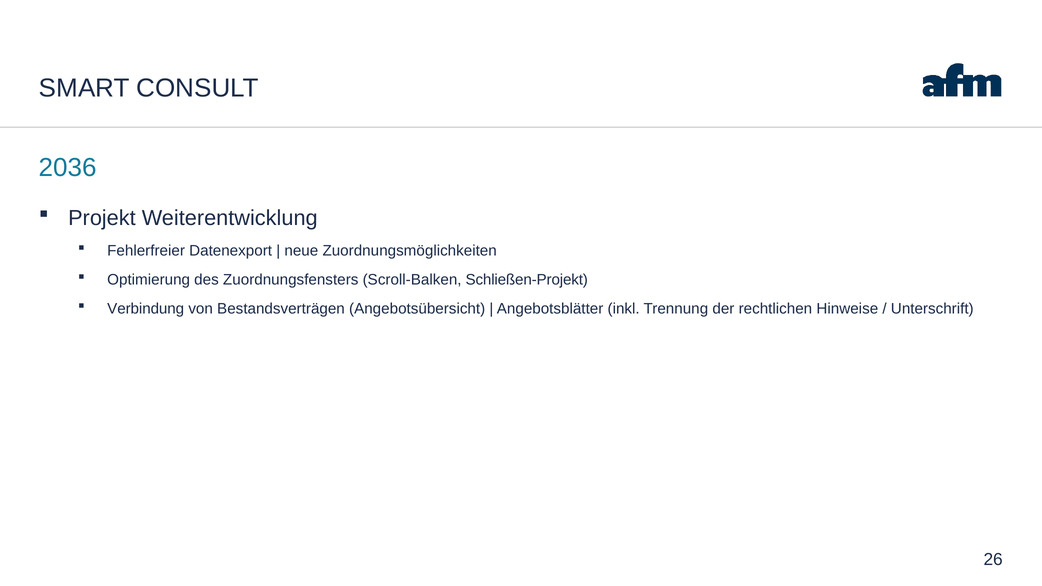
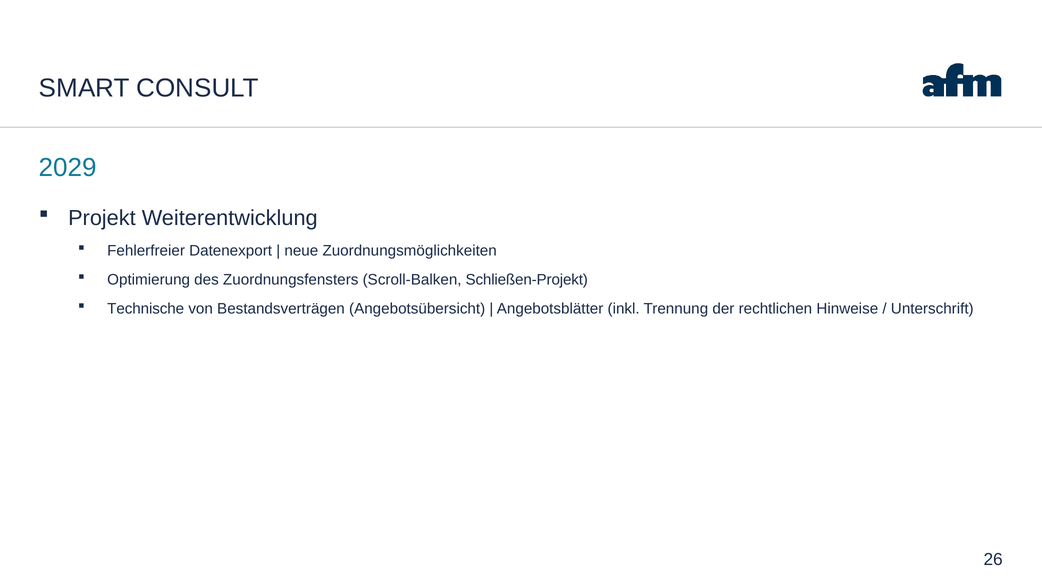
2036: 2036 -> 2029 (68, 168)
Verbindung: Verbindung -> Technische (146, 309)
